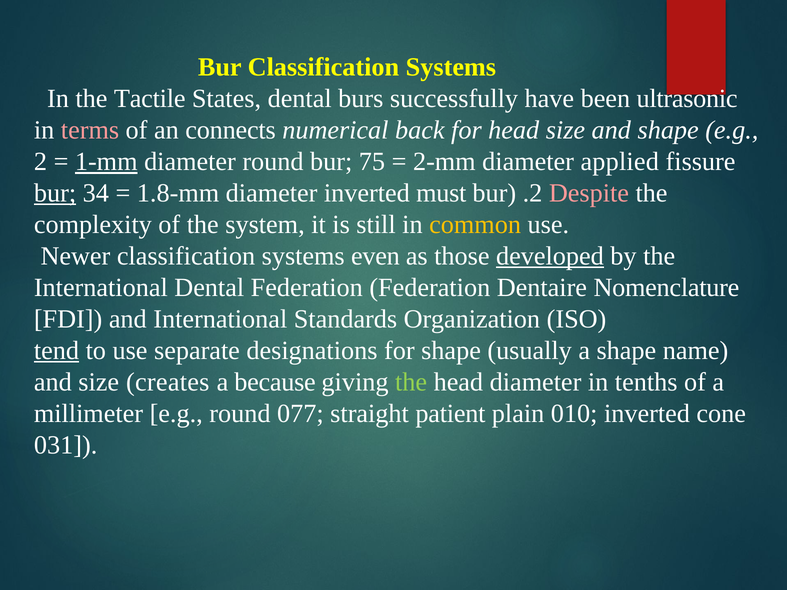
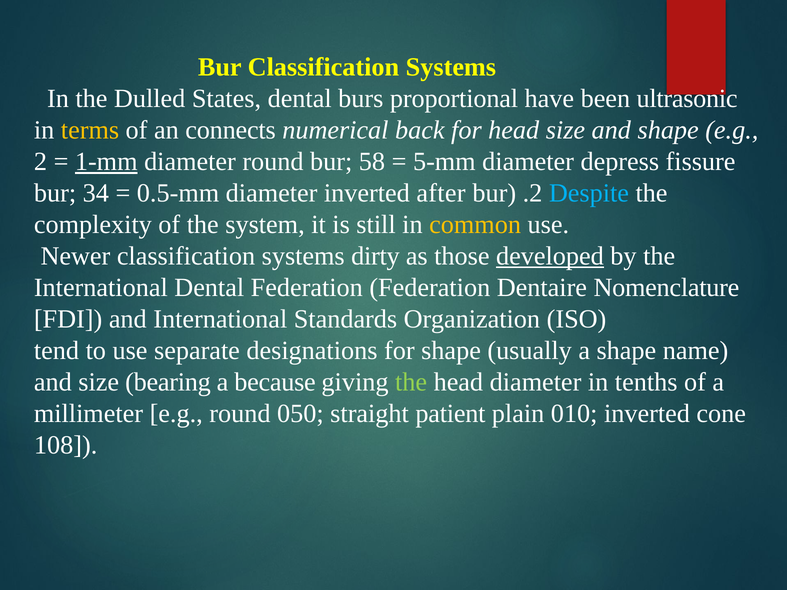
Tactile: Tactile -> Dulled (150, 99)
successfully: successfully -> proportional (454, 99)
terms colour: pink -> yellow (90, 130)
75: 75 -> 58 (372, 162)
2-mm: 2-mm -> 5-mm (444, 162)
applied: applied -> depress (620, 162)
bur underline: present -> none (55, 193)
1.8-mm: 1.8-mm -> 0.5-mm (178, 193)
must: must -> after (441, 193)
Despite colour: pink -> light blue (589, 193)
even: even -> dirty (375, 256)
tend underline: present -> none (57, 351)
creates: creates -> bearing (168, 382)
077: 077 -> 050 (300, 414)
031: 031 -> 108 (66, 445)
